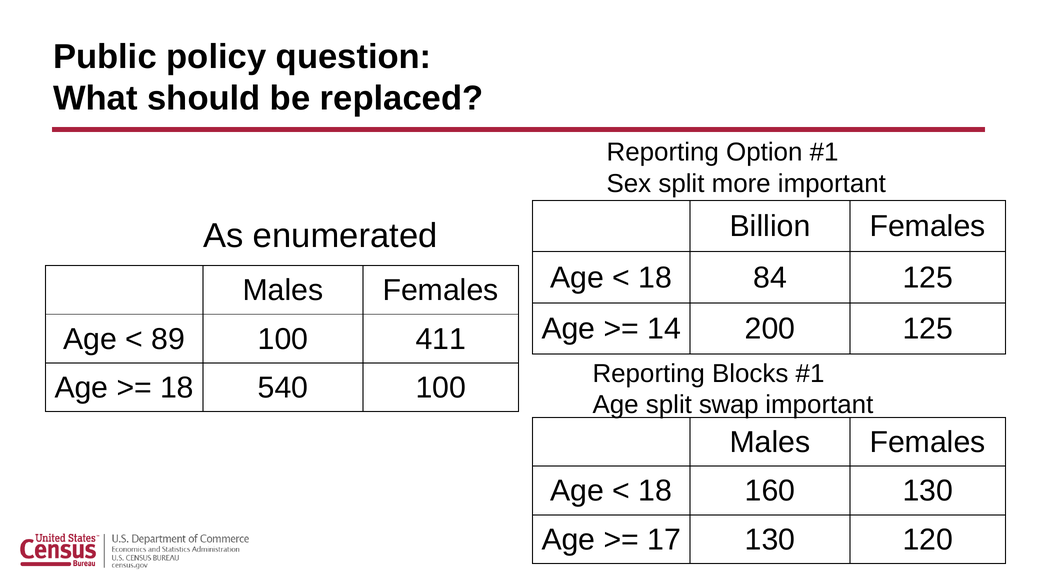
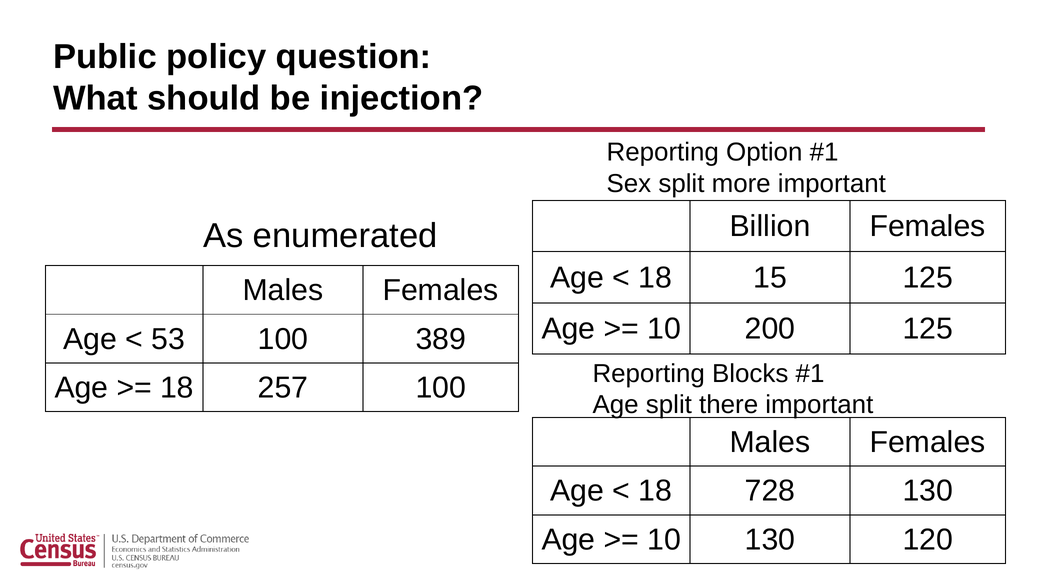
replaced: replaced -> injection (402, 98)
84: 84 -> 15 (770, 278)
14: 14 -> 10 (664, 329)
89: 89 -> 53 (168, 339)
411: 411 -> 389 (441, 339)
540: 540 -> 257 (283, 388)
swap: swap -> there (729, 405)
160: 160 -> 728 (770, 491)
17: 17 -> 10 (664, 540)
